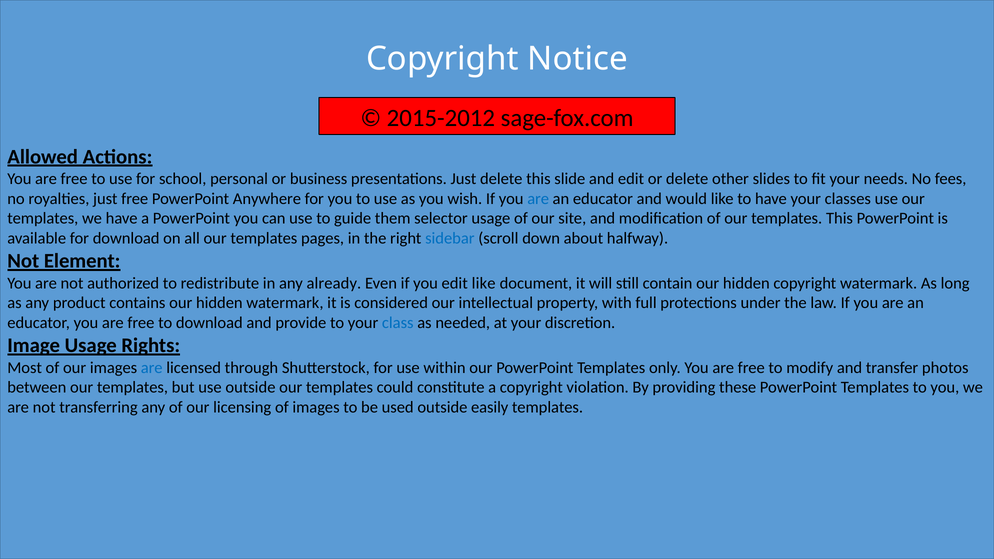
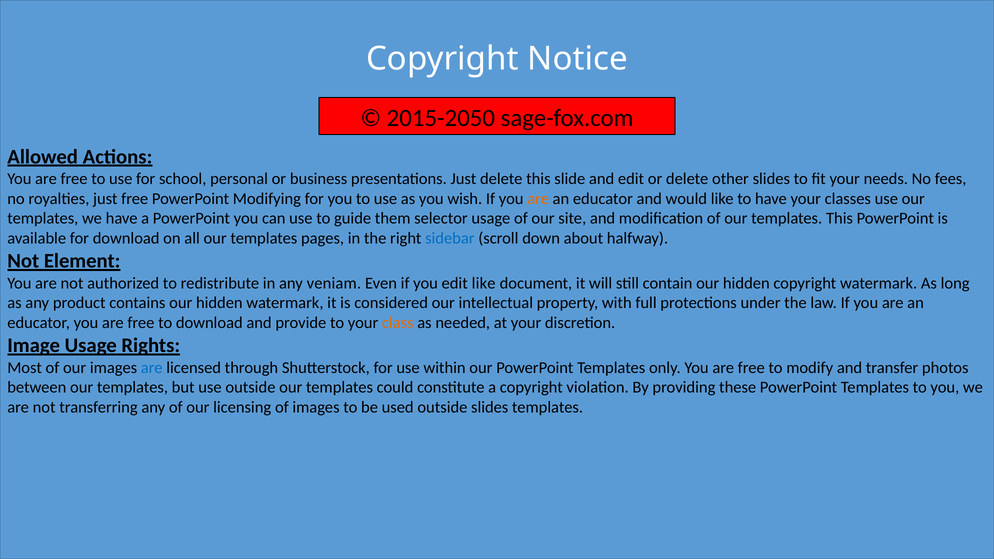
2015-2012: 2015-2012 -> 2015-2050 (441, 118)
Anywhere: Anywhere -> Modifying (267, 199)
are colour: blue -> orange (538, 199)
already: already -> veniam (334, 283)
class colour: blue -> orange (398, 323)
outside easily: easily -> slides (490, 407)
